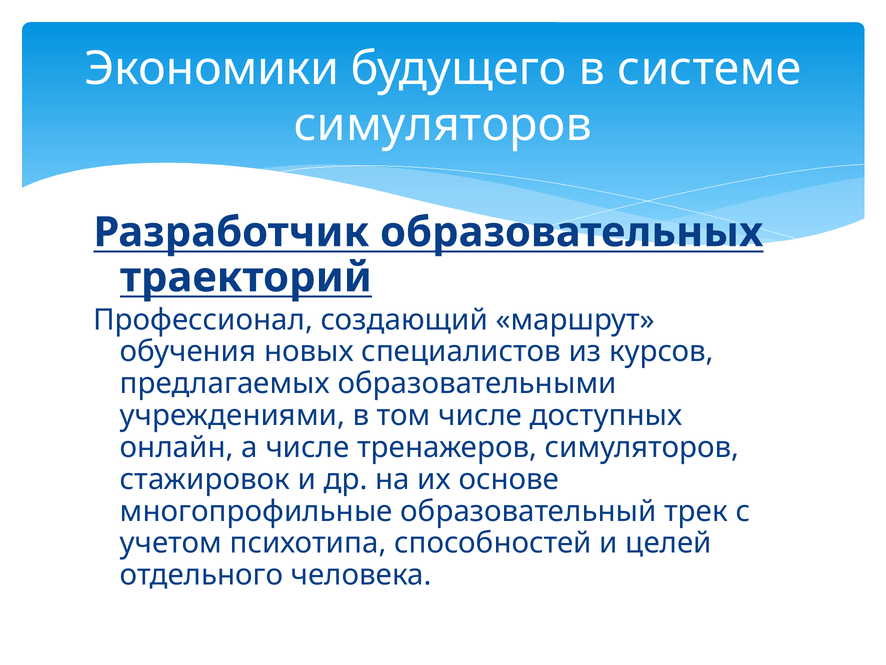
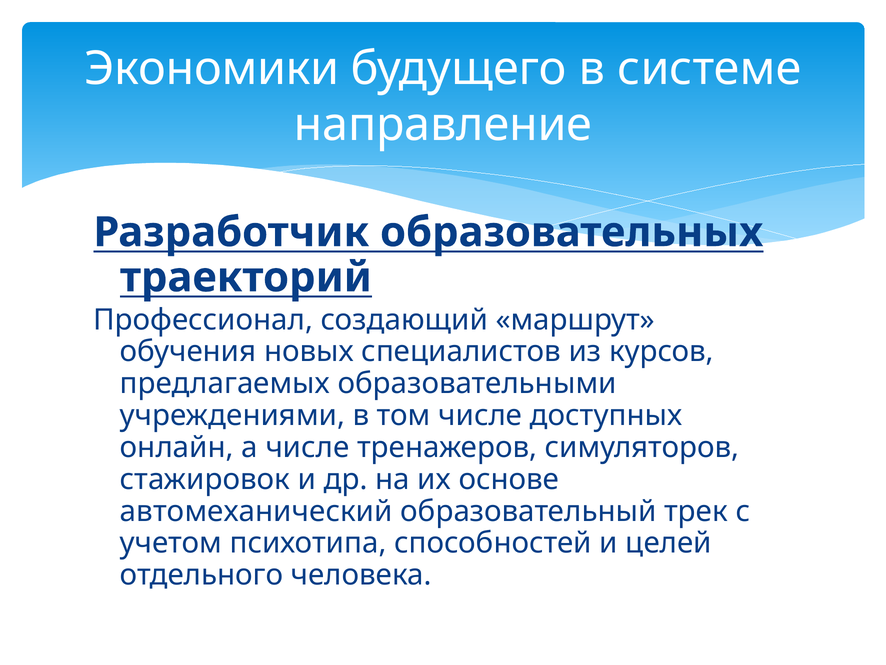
симуляторов: симуляторов -> направление (443, 125)
многопрофильные: многопрофильные -> автомеханический (256, 511)
